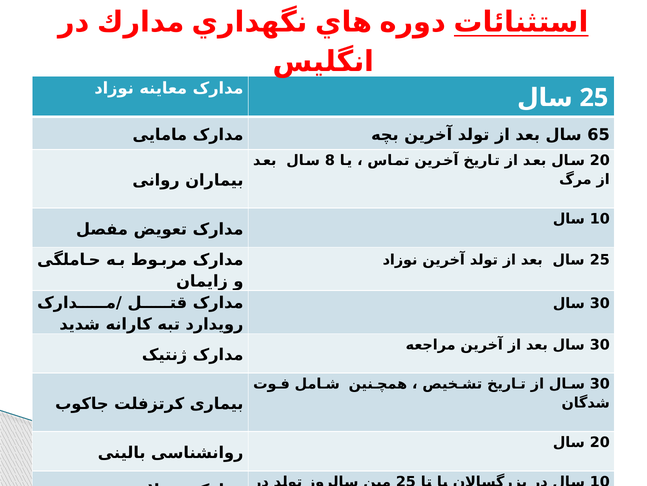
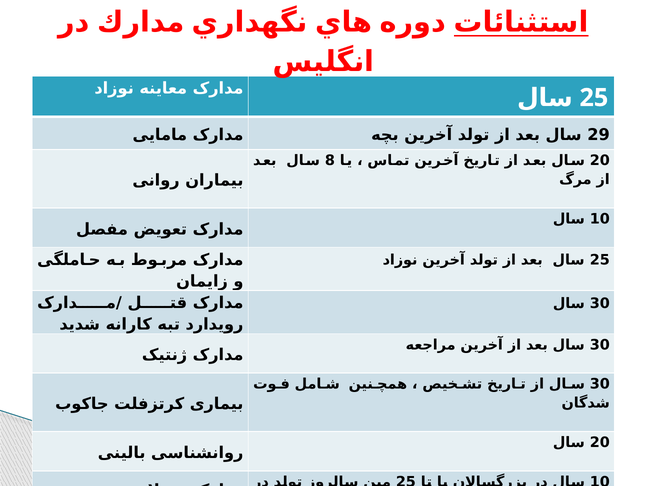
65: 65 -> 29 (599, 135)
